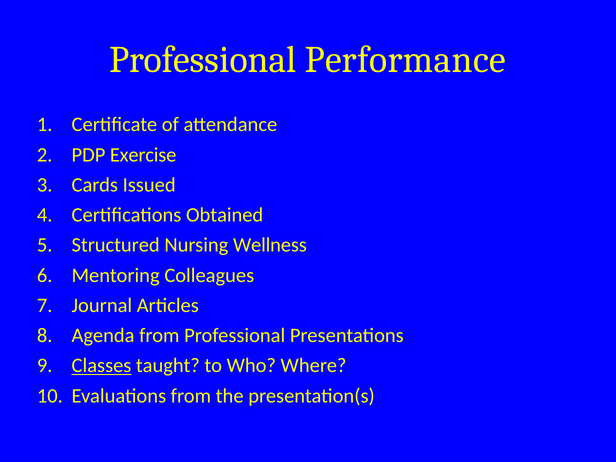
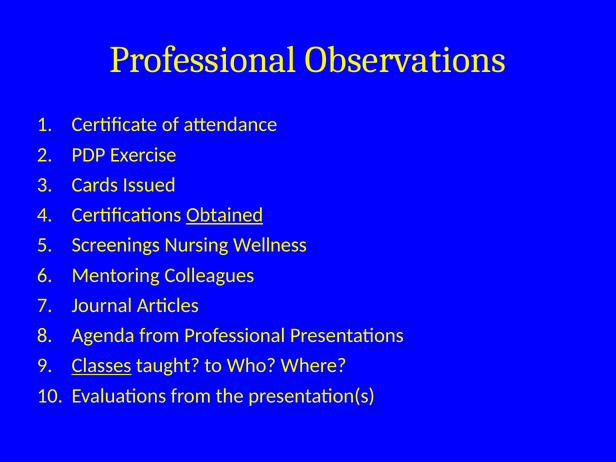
Performance: Performance -> Observations (405, 60)
Obtained underline: none -> present (225, 215)
Structured: Structured -> Screenings (116, 245)
